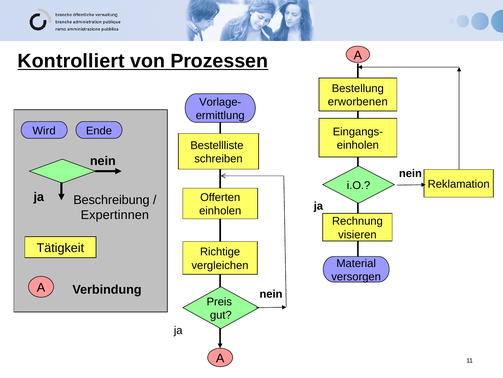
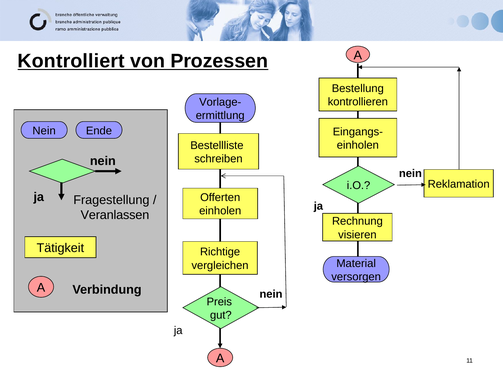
erworbenen: erworbenen -> kontrollieren (358, 102)
Wird: Wird -> Nein (44, 130)
Beschreibung: Beschreibung -> Fragestellung (111, 200)
Expertinnen: Expertinnen -> Veranlassen (115, 215)
